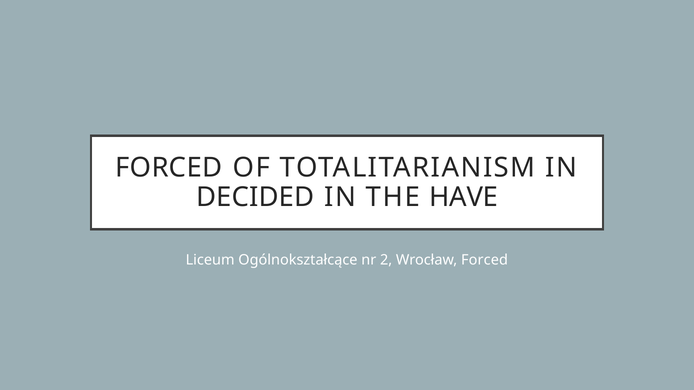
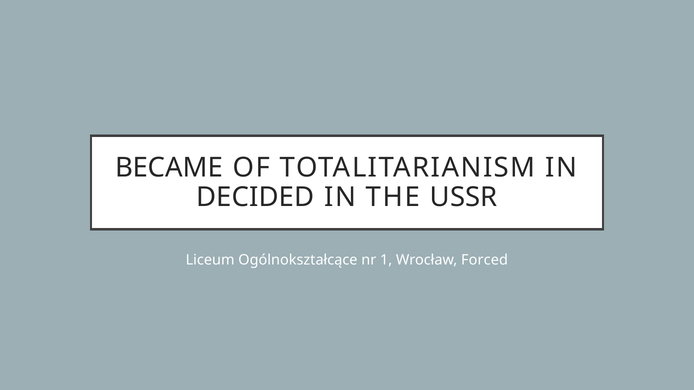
FORCED: FORCED -> BECAME (169, 168)
HAVE: HAVE -> USSR (464, 197)
2: 2 -> 1 (386, 260)
